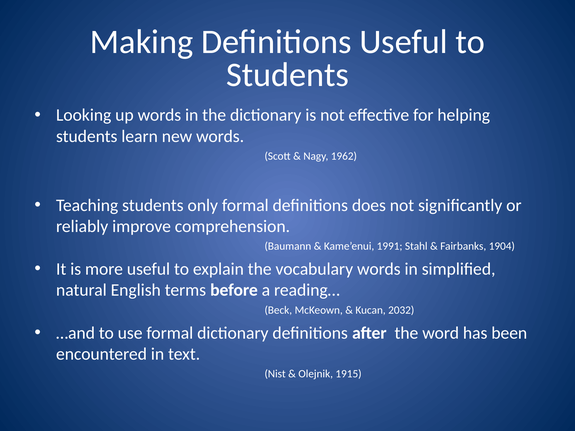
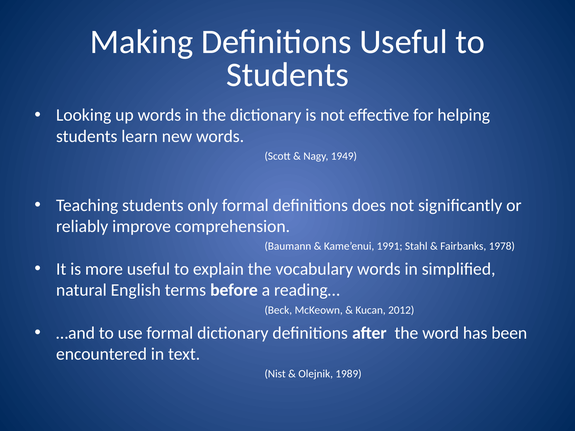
1962: 1962 -> 1949 (344, 156)
1904: 1904 -> 1978 (502, 246)
2032: 2032 -> 2012 (401, 310)
1915: 1915 -> 1989 (349, 374)
